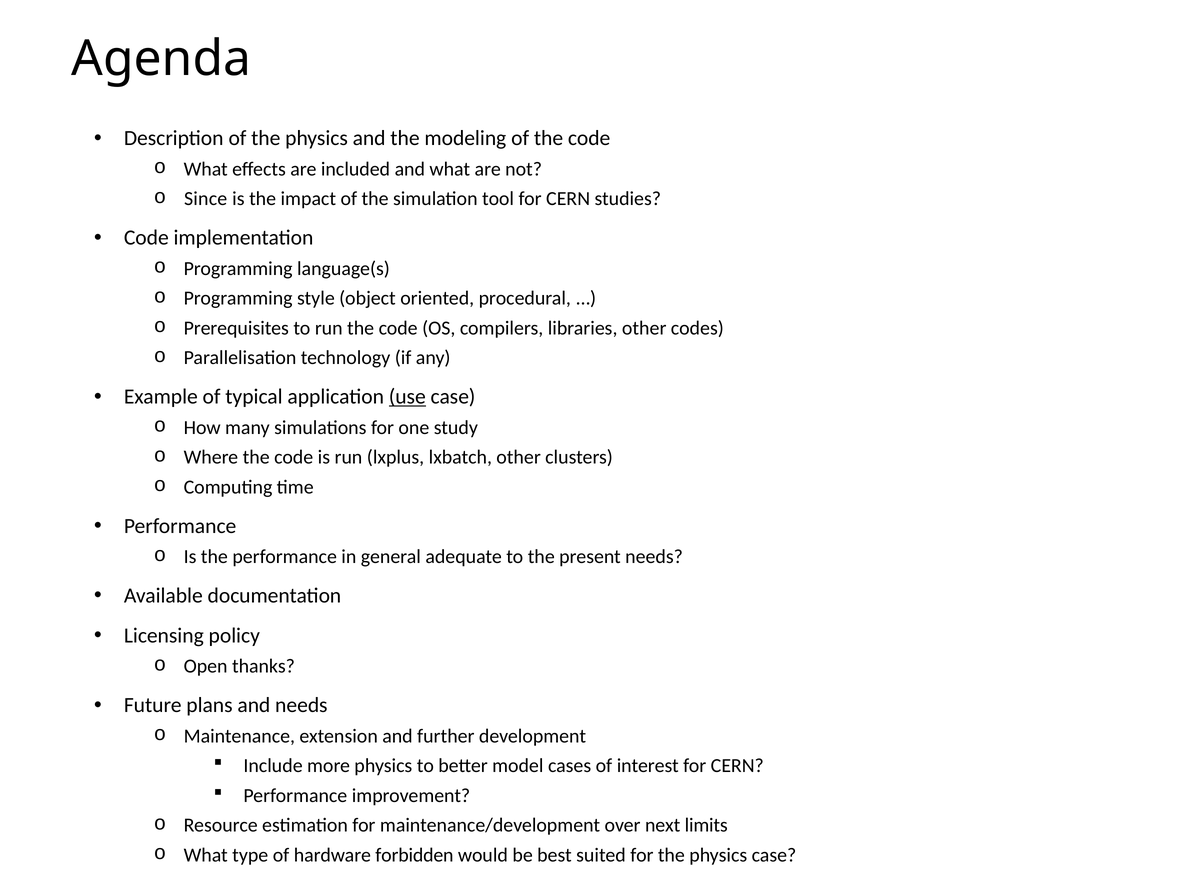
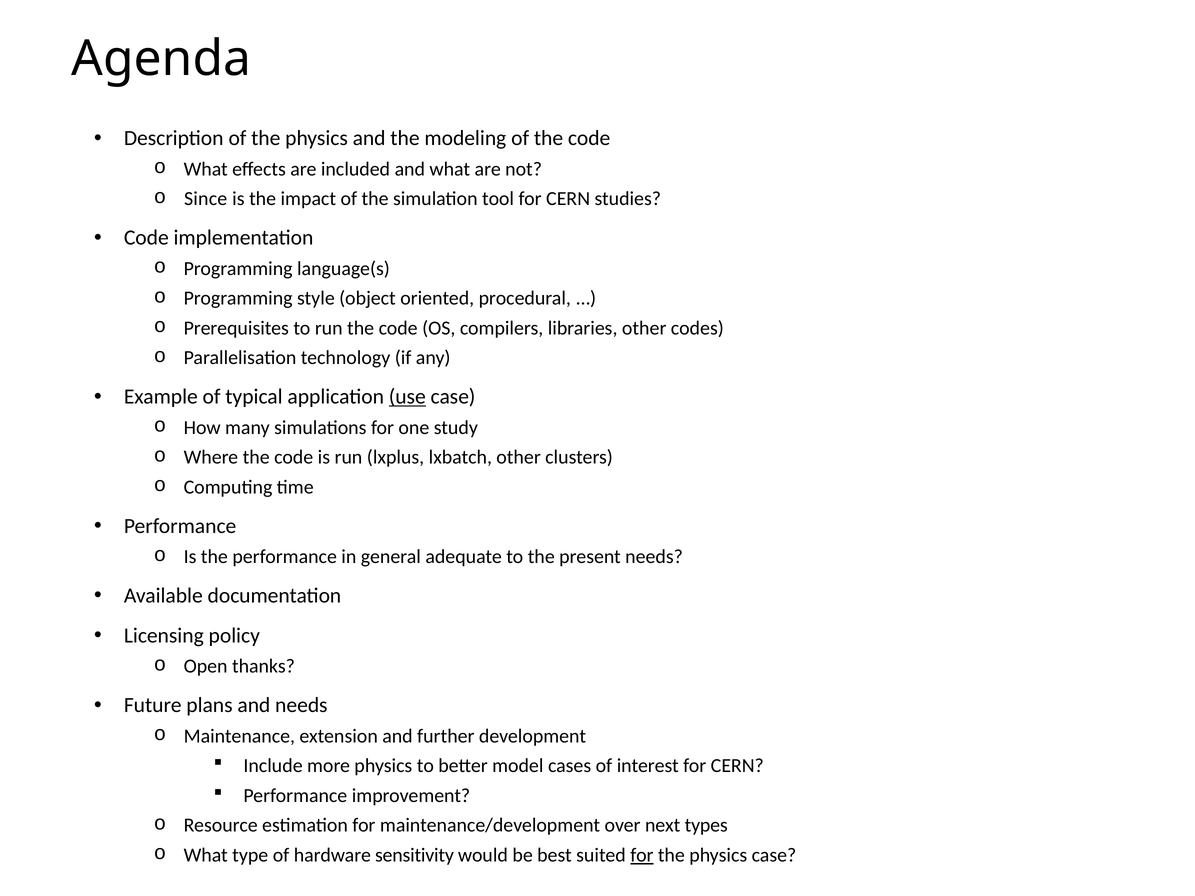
limits: limits -> types (706, 826)
forbidden: forbidden -> sensitivity (414, 855)
for underline: none -> present (642, 855)
